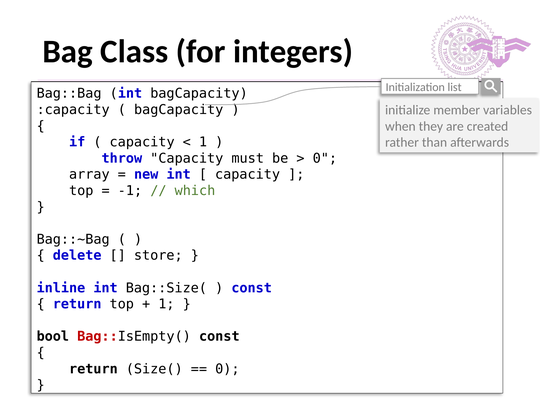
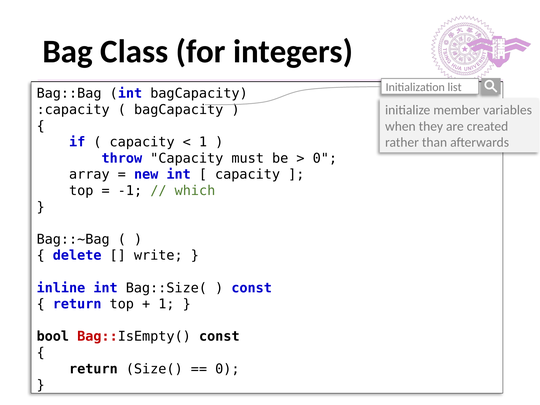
store: store -> write (158, 255)
